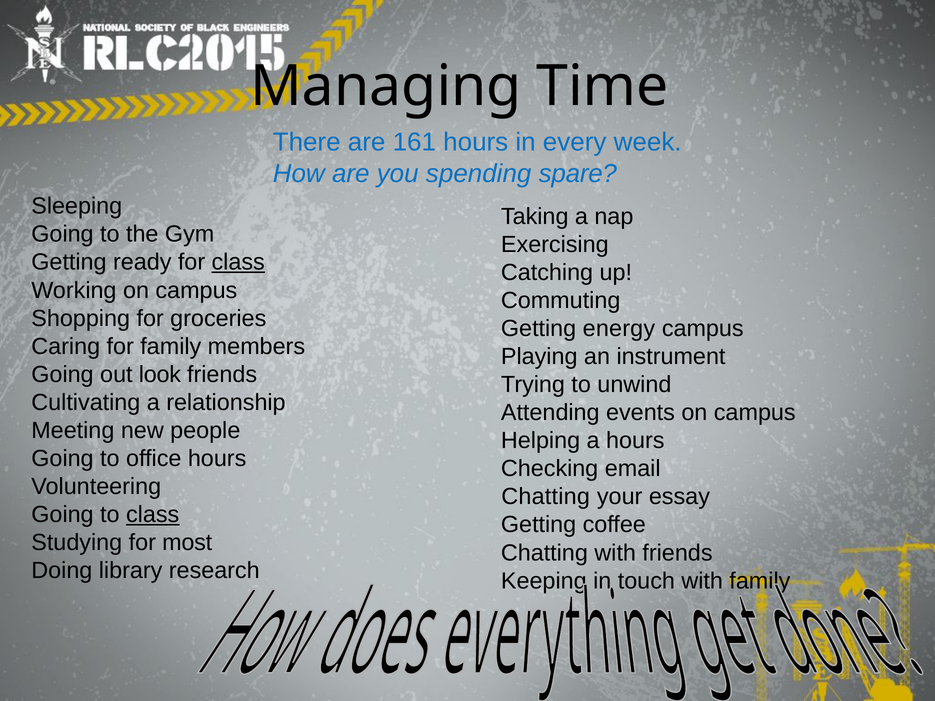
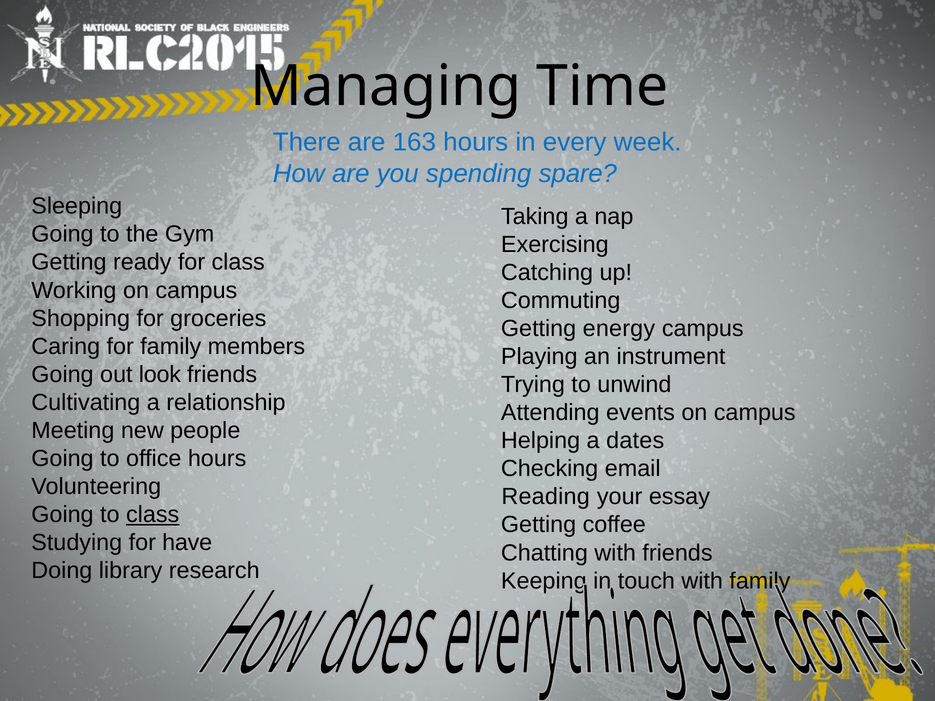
161: 161 -> 163 (414, 142)
class underline: present -> none (238, 262)
a hours: hours -> dates (635, 441)
Chatting: Chatting -> Reading (546, 497)
most: most -> have (187, 543)
